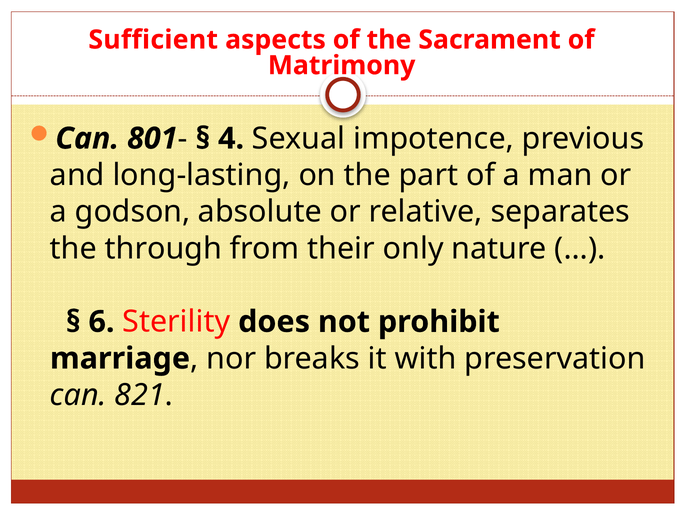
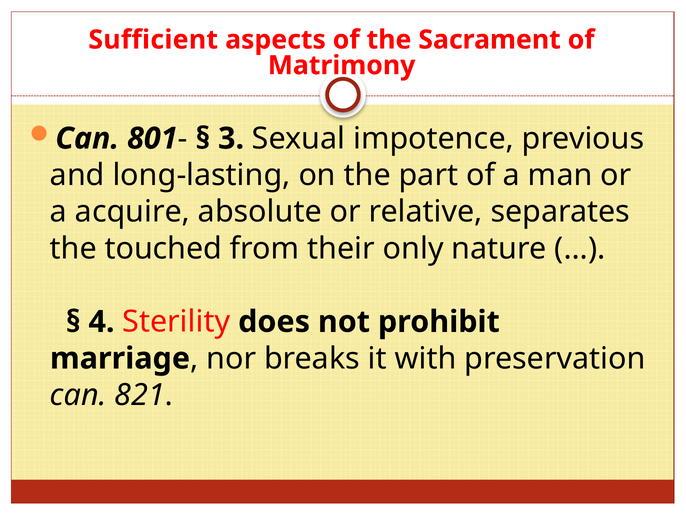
4: 4 -> 3 (231, 138)
godson: godson -> acquire (133, 212)
through: through -> touched (163, 248)
6: 6 -> 4 (101, 322)
